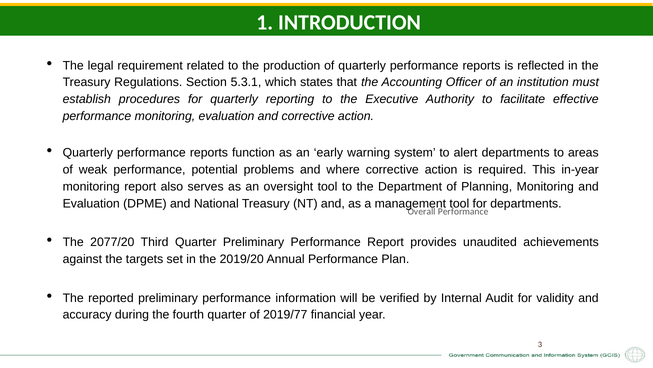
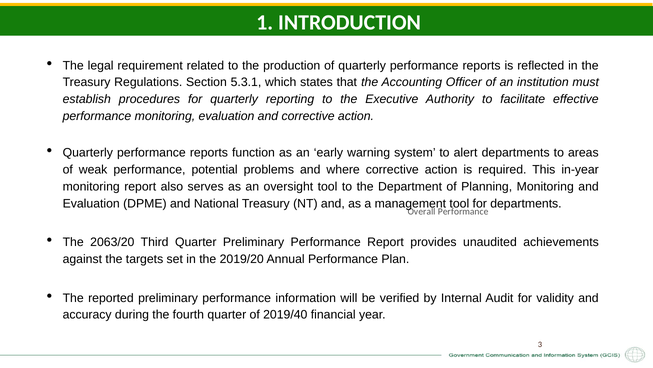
2077/20: 2077/20 -> 2063/20 (112, 242)
2019/77: 2019/77 -> 2019/40 (285, 314)
